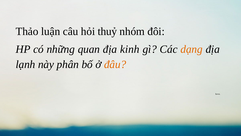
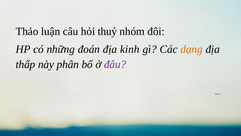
quan: quan -> đoán (89, 49)
lạnh: lạnh -> thấp (26, 64)
đâu colour: orange -> purple (115, 64)
